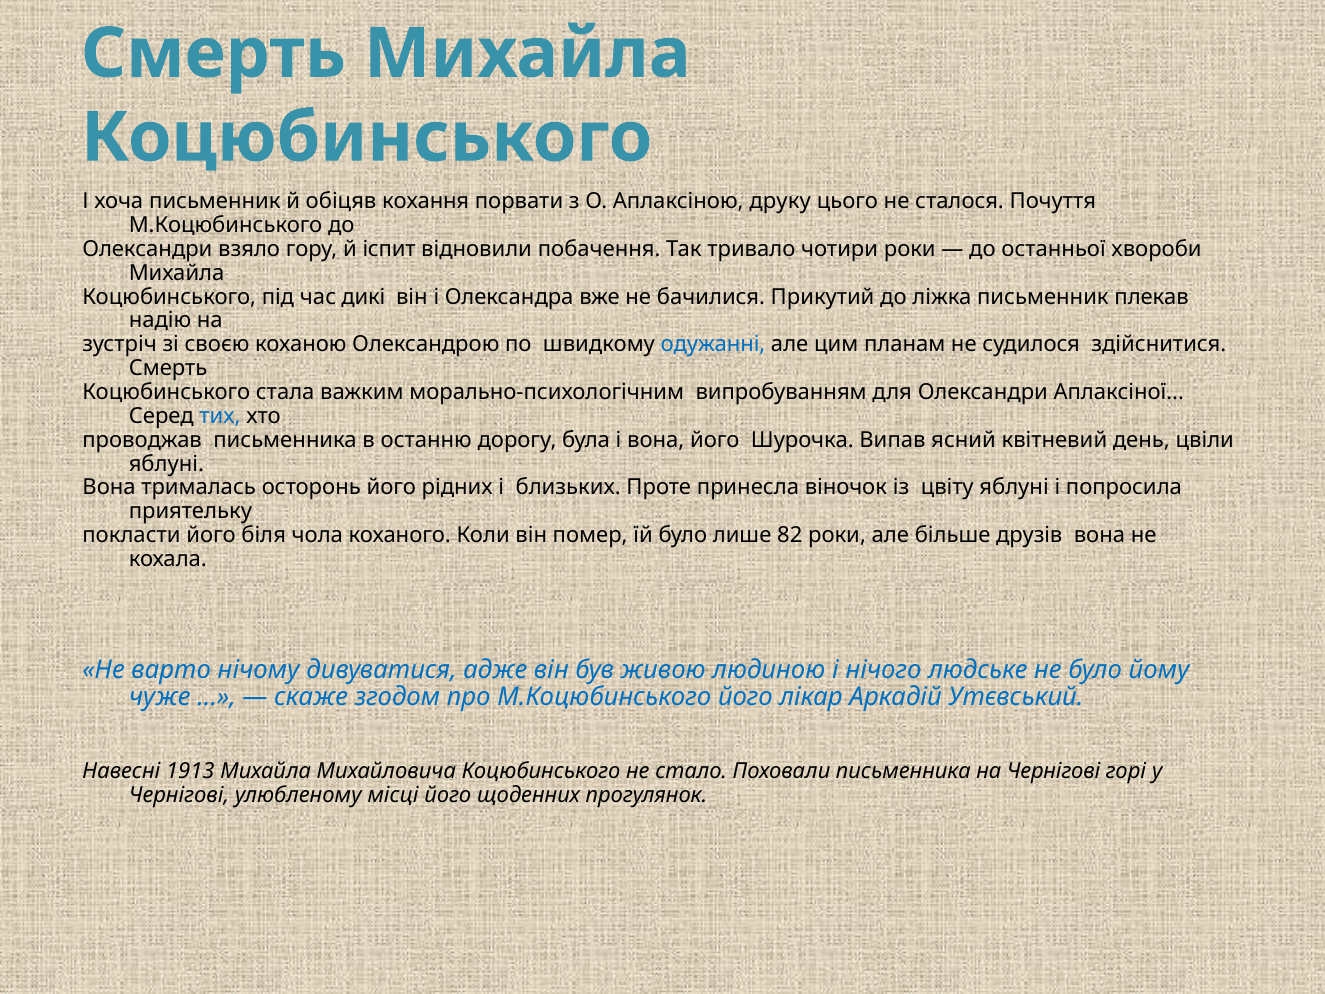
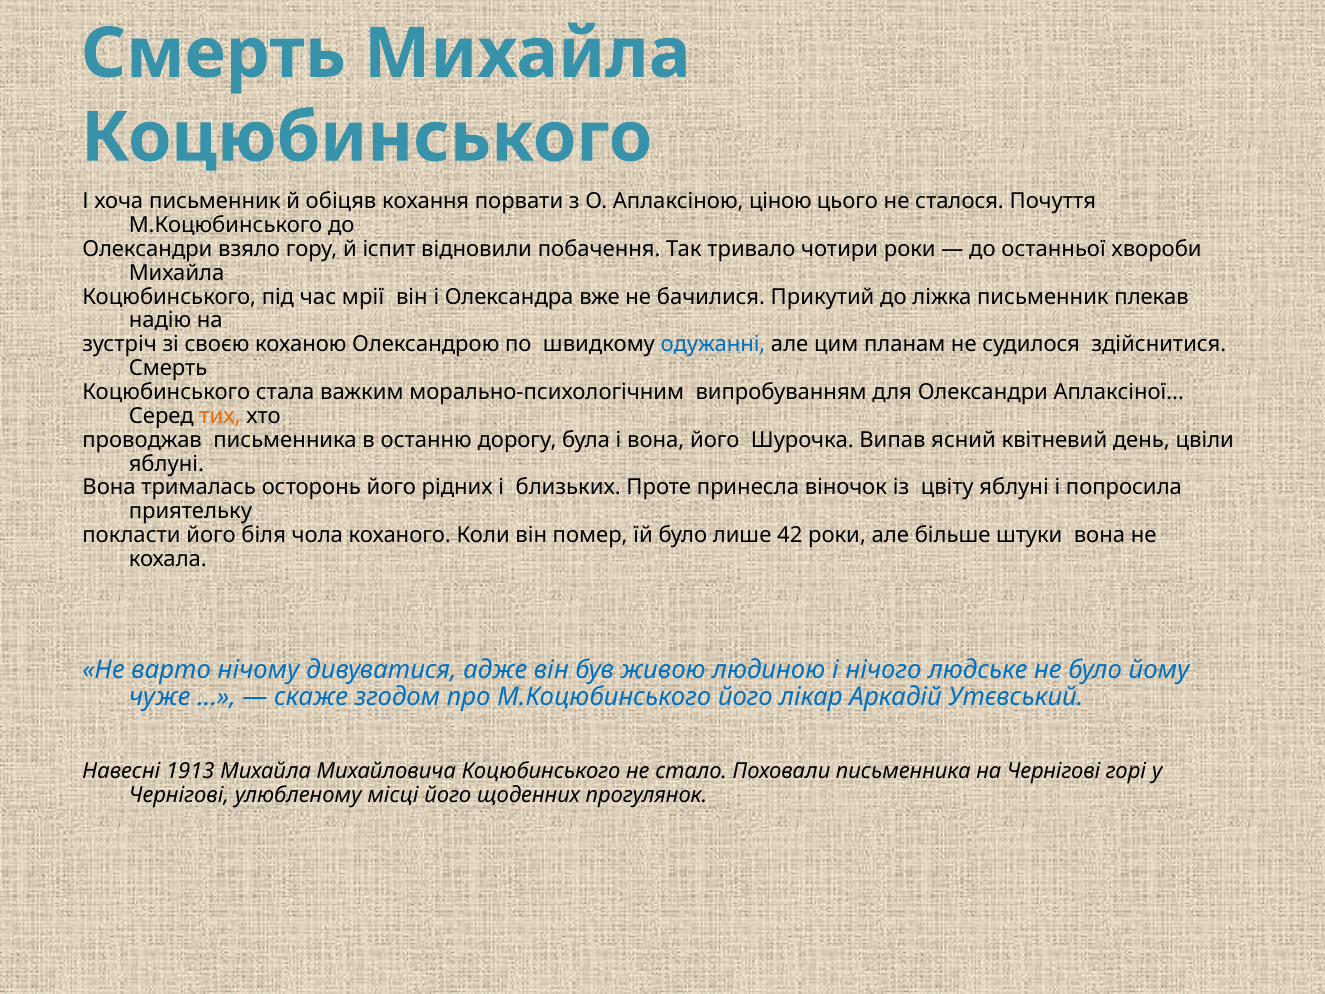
друку: друку -> ціною (780, 201)
дикі: дикі -> мрії (363, 297)
тих colour: blue -> orange (220, 416)
82: 82 -> 42 (790, 535)
друзів: друзів -> штуки (1029, 535)
